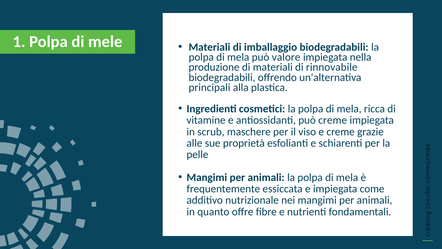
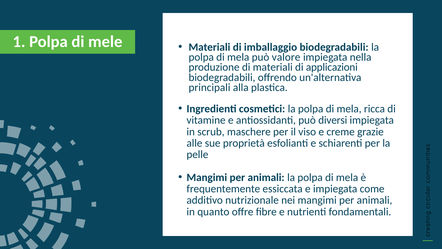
rinnovabile: rinnovabile -> applicazioni (332, 67)
può creme: creme -> diversi (333, 120)
